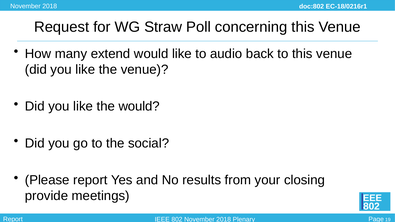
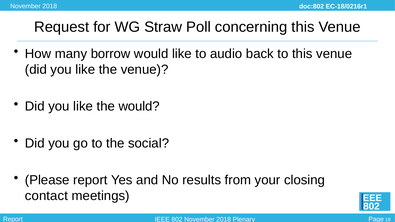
extend: extend -> borrow (111, 54)
provide: provide -> contact (46, 196)
